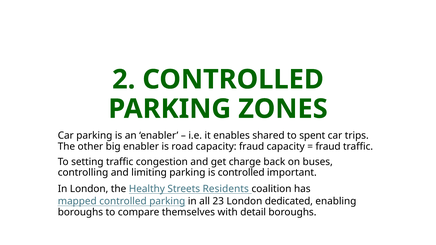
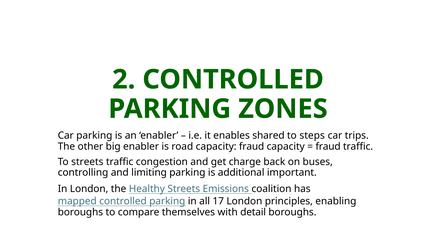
spent: spent -> steps (312, 136)
To setting: setting -> streets (87, 162)
is controlled: controlled -> additional (241, 173)
Residents: Residents -> Emissions (226, 189)
23: 23 -> 17 (218, 201)
dedicated: dedicated -> principles (289, 201)
